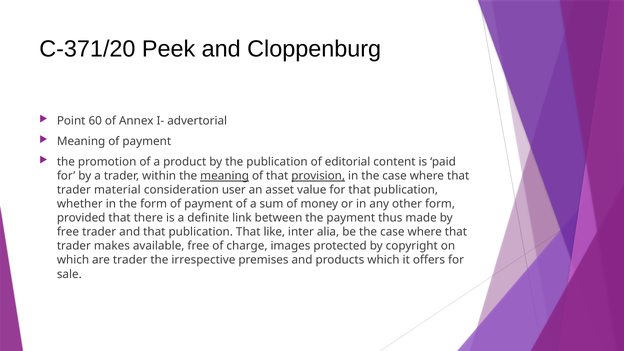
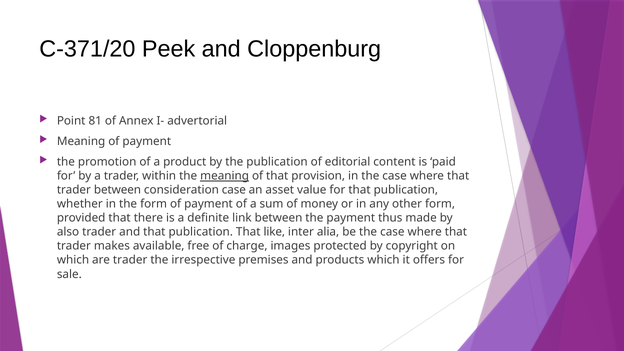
60: 60 -> 81 (95, 121)
provision underline: present -> none (318, 176)
trader material: material -> between (117, 190)
consideration user: user -> case (234, 190)
free: free -> also (68, 232)
